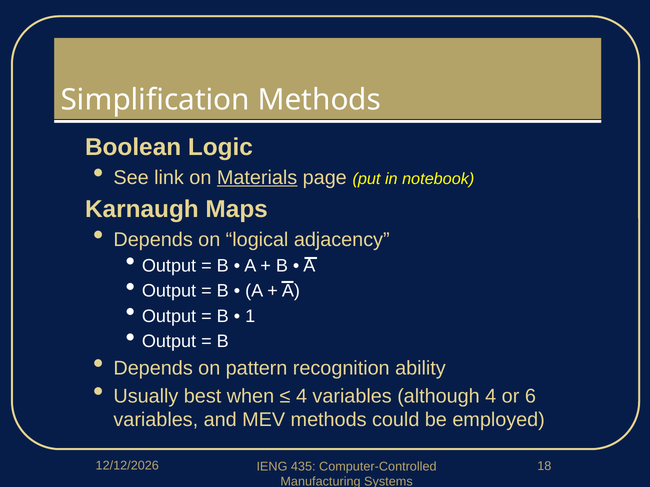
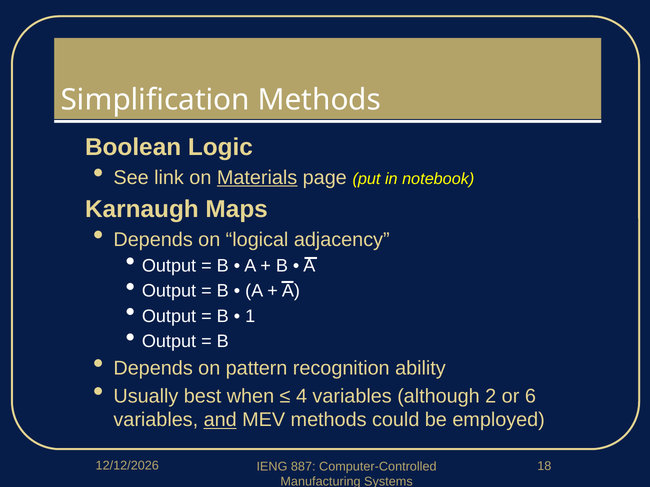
although 4: 4 -> 2 (491, 396)
and underline: none -> present (220, 420)
435: 435 -> 887 (303, 467)
